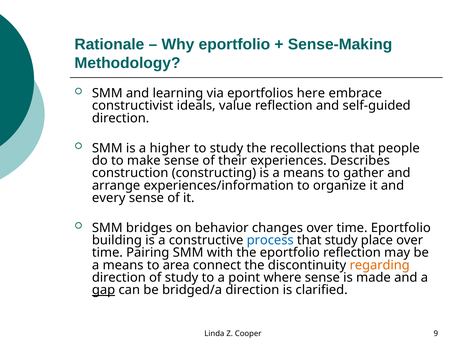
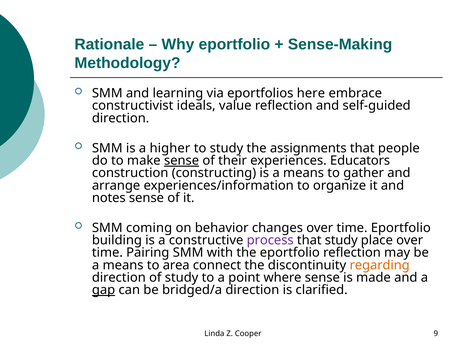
recollections: recollections -> assignments (308, 148)
sense underline: none -> present (182, 161)
Describes: Describes -> Educators (360, 161)
every: every -> notes (109, 198)
bridges: bridges -> coming (149, 228)
process colour: blue -> purple (270, 241)
